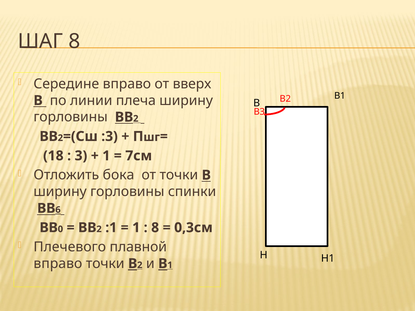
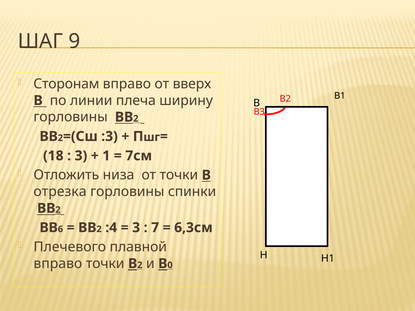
ШАГ 8: 8 -> 9 (74, 41)
Середине: Середине -> Сторонам (66, 84)
бока: бока -> низа (119, 175)
ширину: ширину -> отрезка (60, 192)
6: 6 -> 2 (58, 210)
0: 0 -> 6 (60, 229)
:1: :1 -> :4 (111, 228)
1: 1 -> 3 (136, 228)
8: 8 -> 7 (155, 228)
0,3см: 0,3см -> 6,3см (193, 228)
В 1: 1 -> 0 (170, 265)
